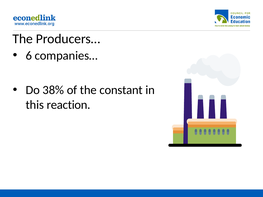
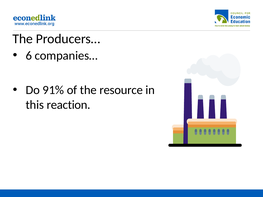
38%: 38% -> 91% (53, 90)
constant: constant -> resource (121, 90)
